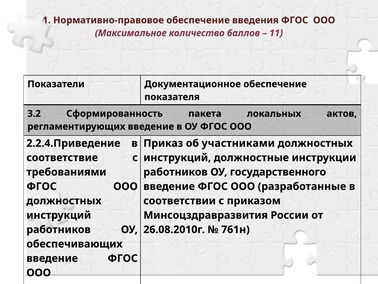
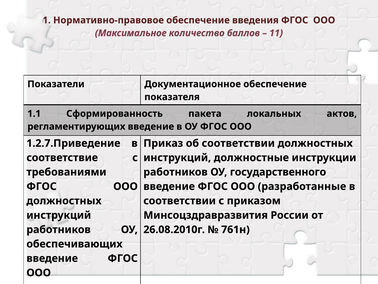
3.2: 3.2 -> 1.1 (34, 113)
2.2.4.Приведение: 2.2.4.Приведение -> 1.2.7.Приведение (73, 143)
об участниками: участниками -> соответствии (238, 143)
